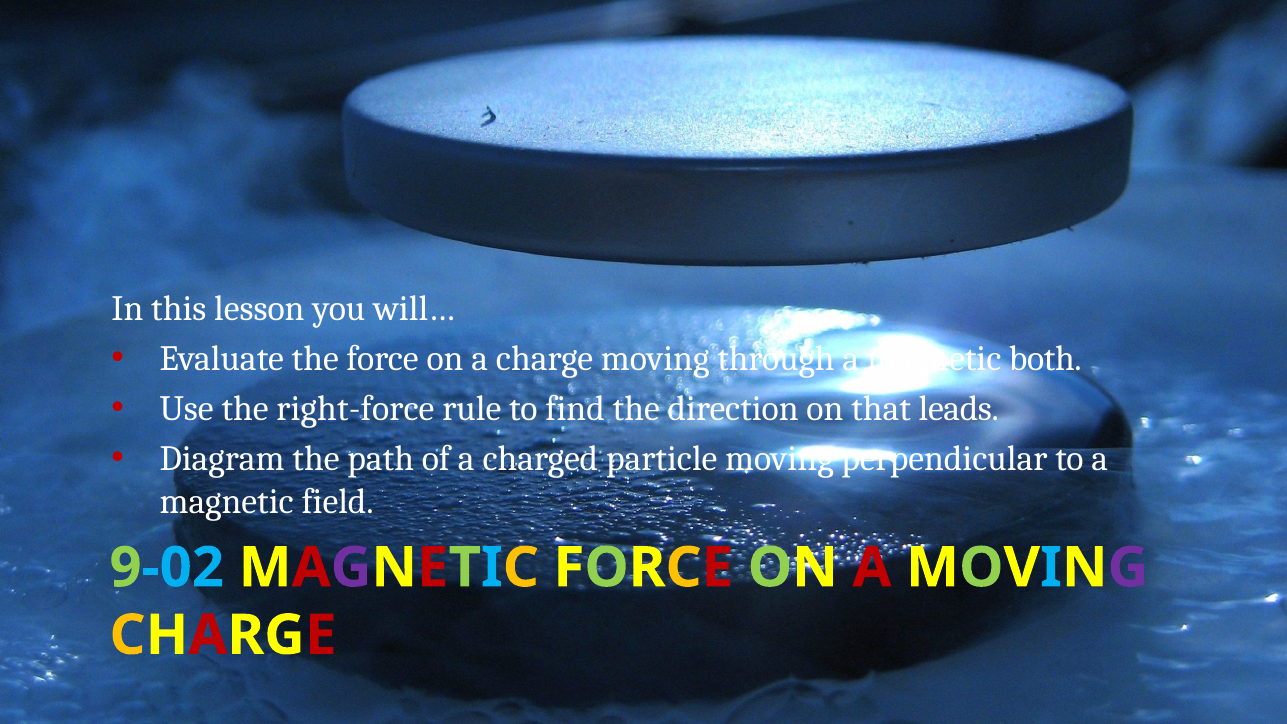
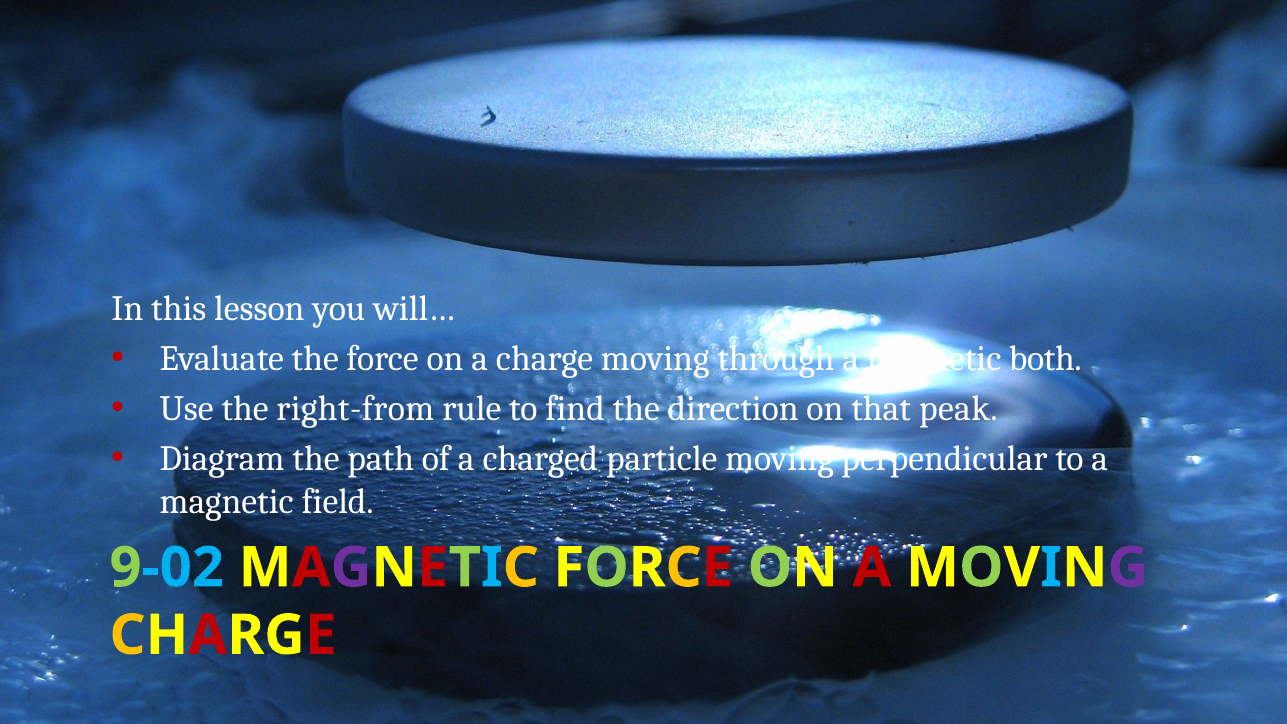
right-force: right-force -> right-from (355, 408)
leads: leads -> peak (958, 408)
